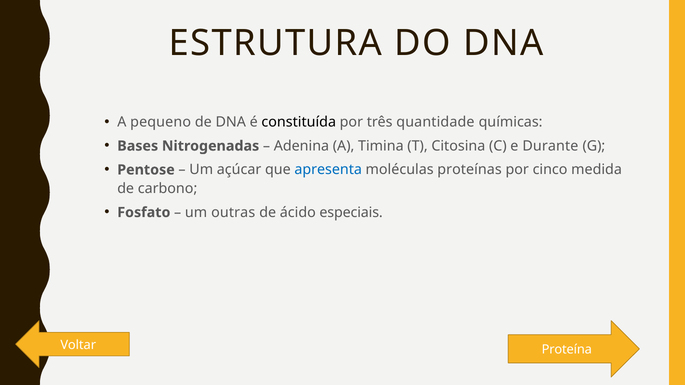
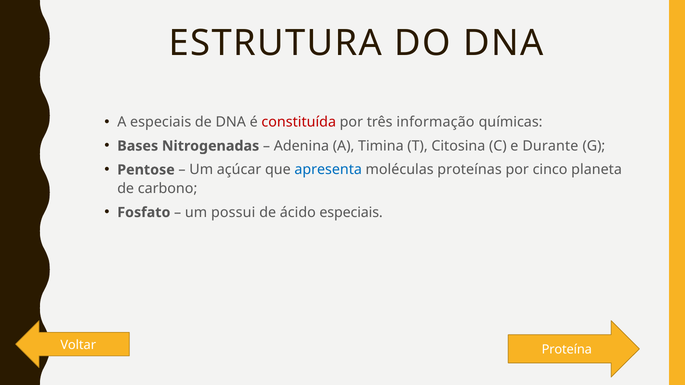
A pequeno: pequeno -> especiais (161, 122)
constituída colour: black -> red (299, 122)
quantidade: quantidade -> informação (435, 122)
medida: medida -> planeta (597, 170)
outras: outras -> possui (233, 213)
